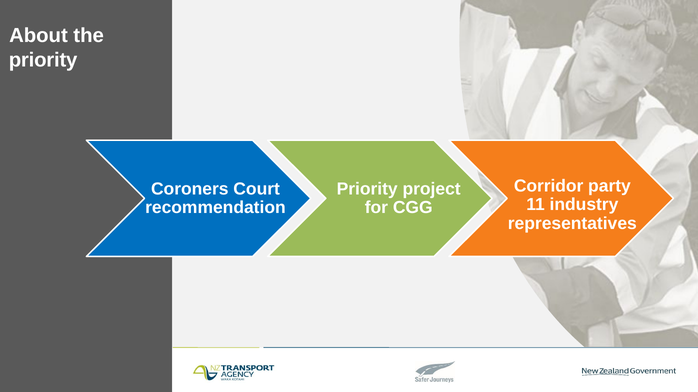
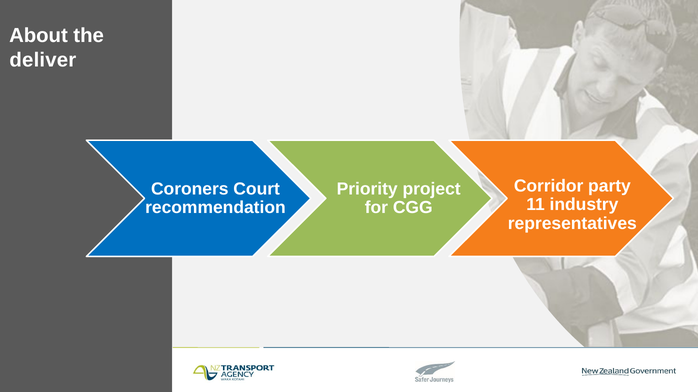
priority: priority -> deliver (43, 60)
